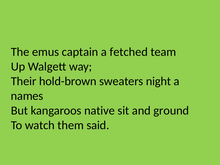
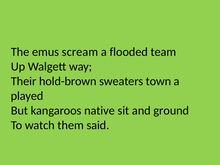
captain: captain -> scream (80, 52)
fetched: fetched -> flooded (129, 52)
night: night -> town (158, 81)
names: names -> played (27, 96)
